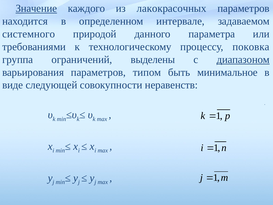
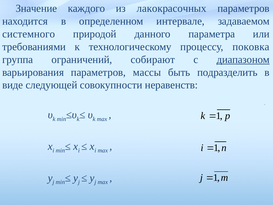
Значение underline: present -> none (36, 8)
выделены: выделены -> собирают (153, 59)
типом: типом -> массы (147, 72)
минимальное: минимальное -> подразделить (227, 72)
